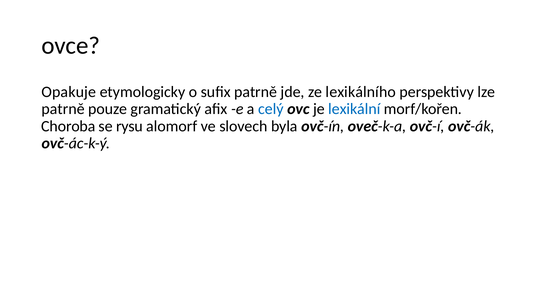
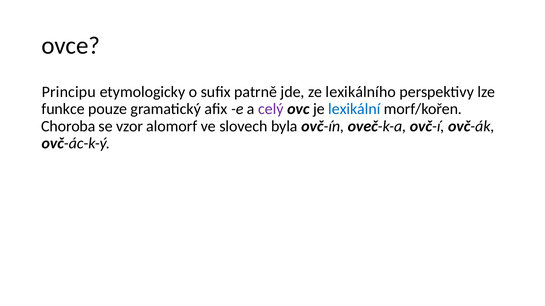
Opakuje: Opakuje -> Principu (69, 92)
patrně: patrně -> funkce (63, 109)
celý colour: blue -> purple (271, 109)
rysu: rysu -> vzor (130, 126)
